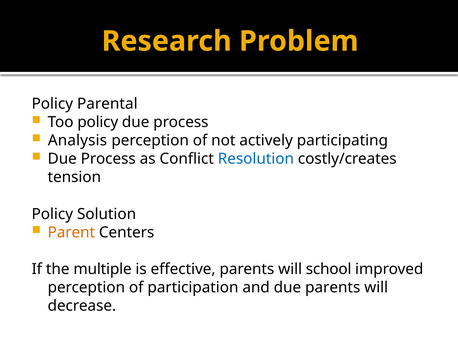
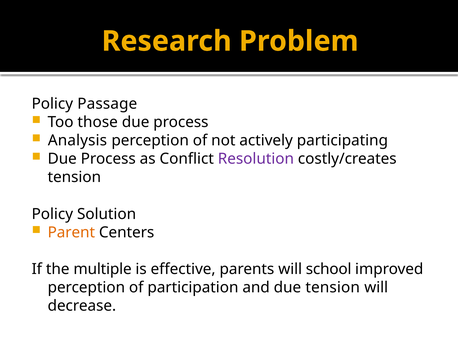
Parental: Parental -> Passage (107, 104)
Too policy: policy -> those (98, 122)
Resolution colour: blue -> purple (256, 159)
due parents: parents -> tension (333, 287)
